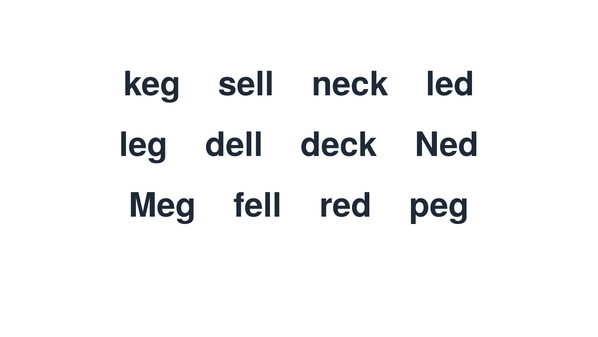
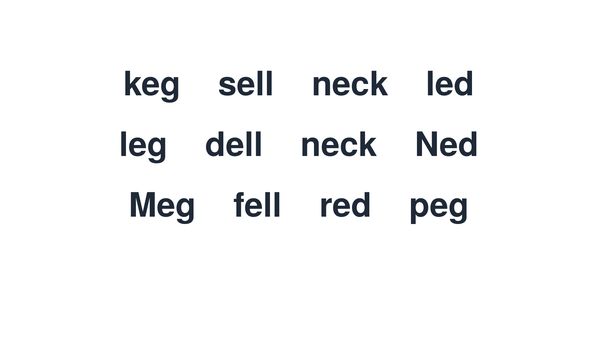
dell deck: deck -> neck (339, 145)
